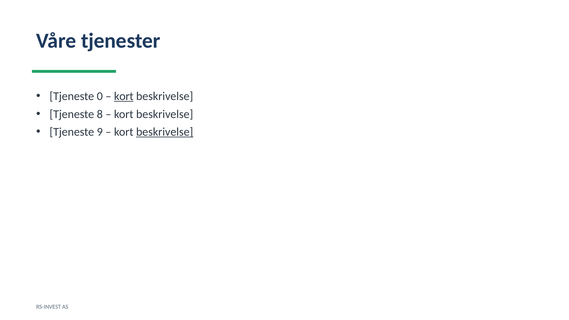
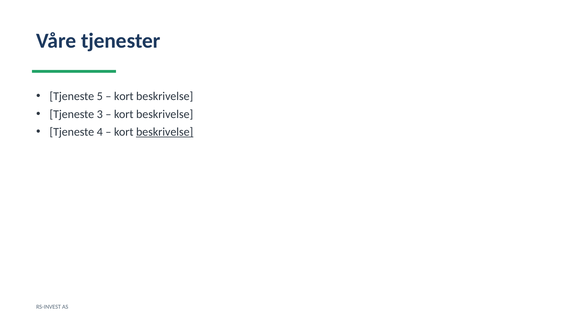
0: 0 -> 5 (100, 96)
kort underline: present -> none (124, 96)
8: 8 -> 3 (100, 114)
9: 9 -> 4 (100, 132)
